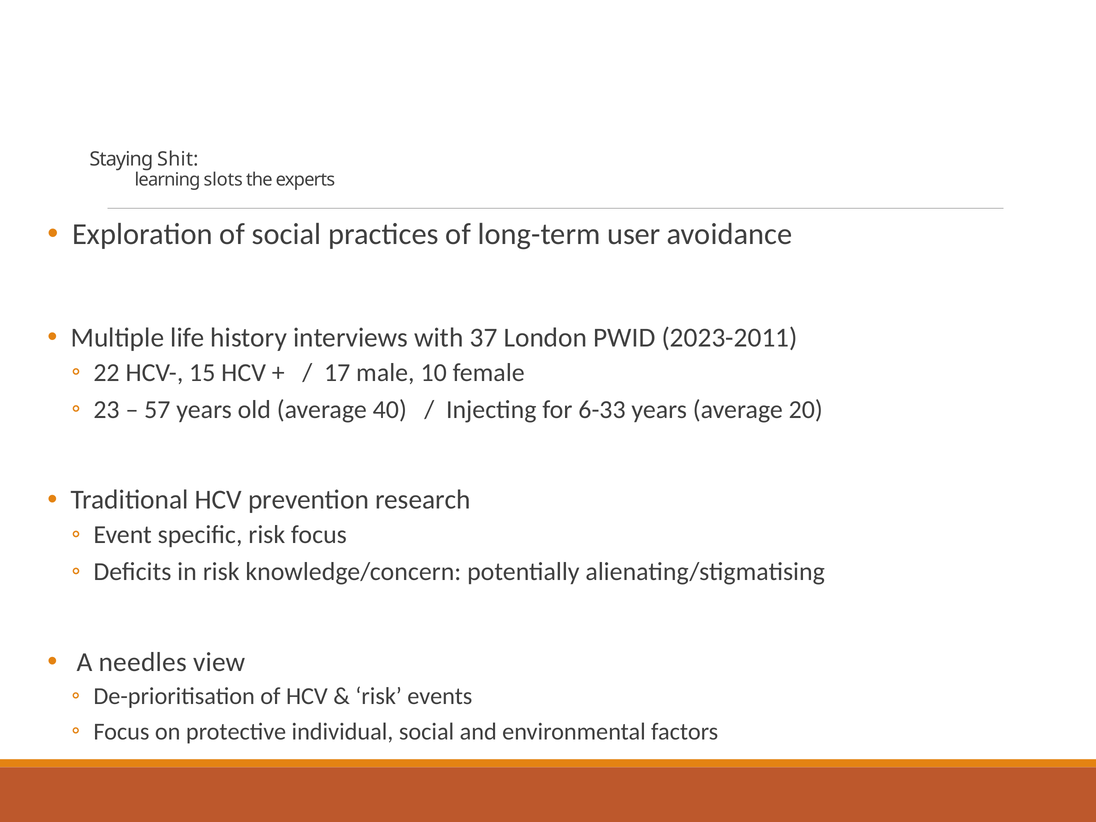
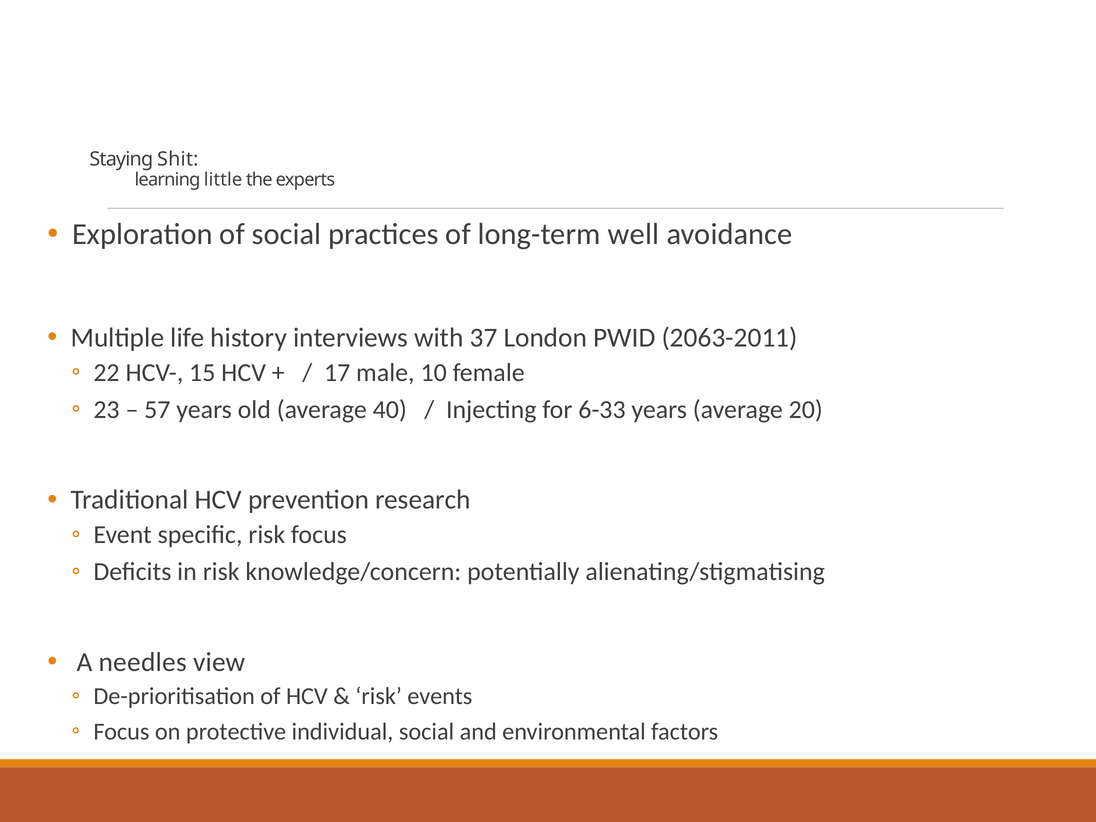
slots: slots -> little (223, 180)
user: user -> well (634, 234)
2023-2011: 2023-2011 -> 2063-2011 (730, 338)
